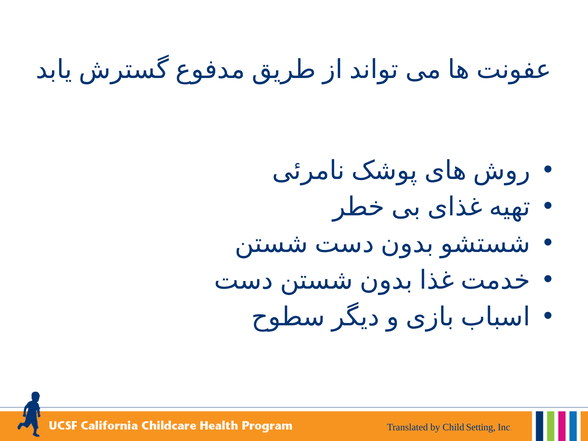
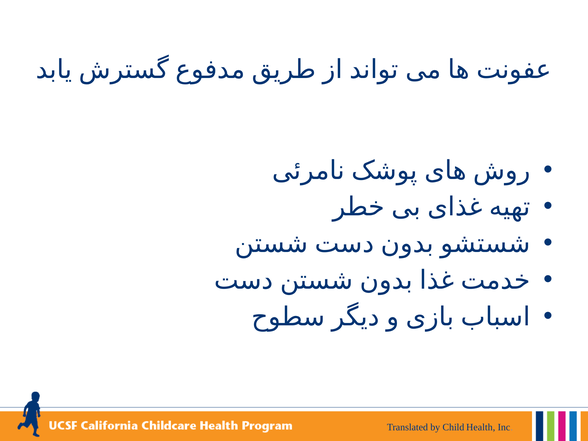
Setting: Setting -> Health (481, 427)
